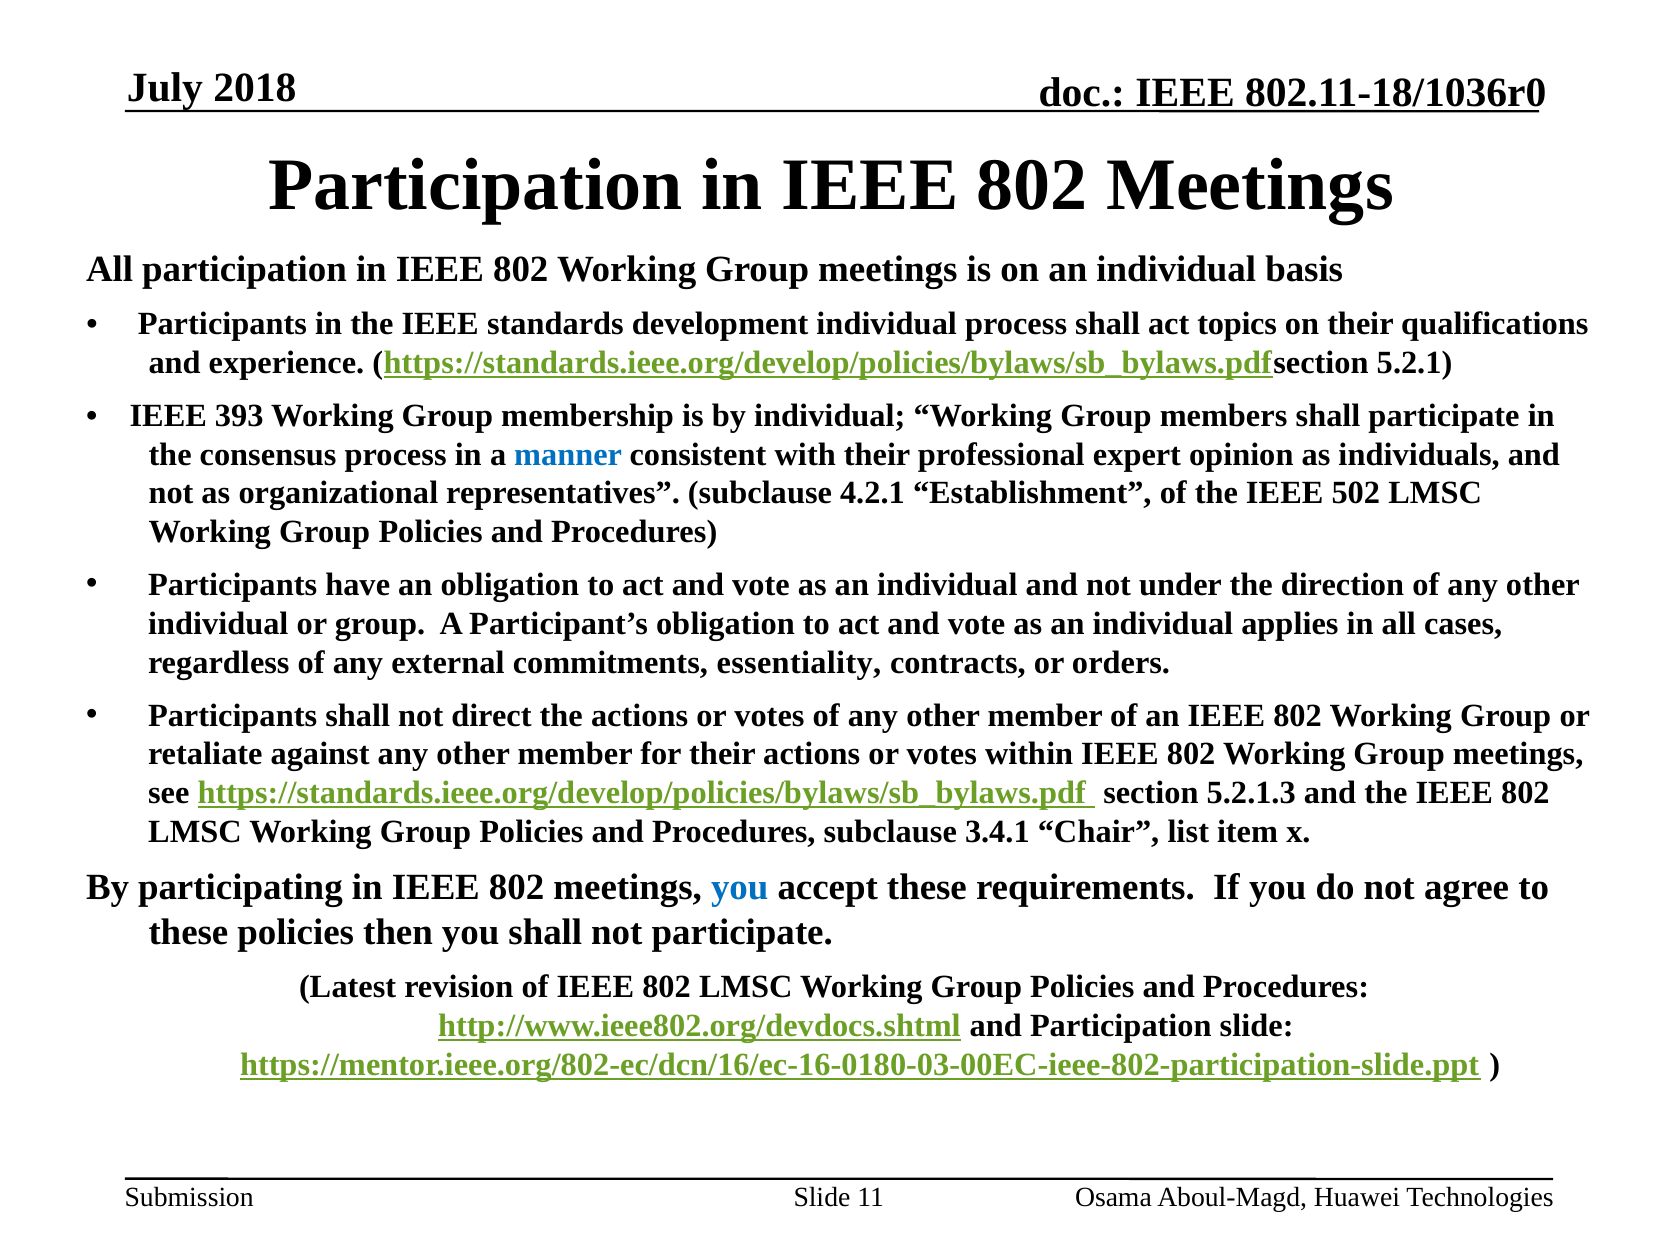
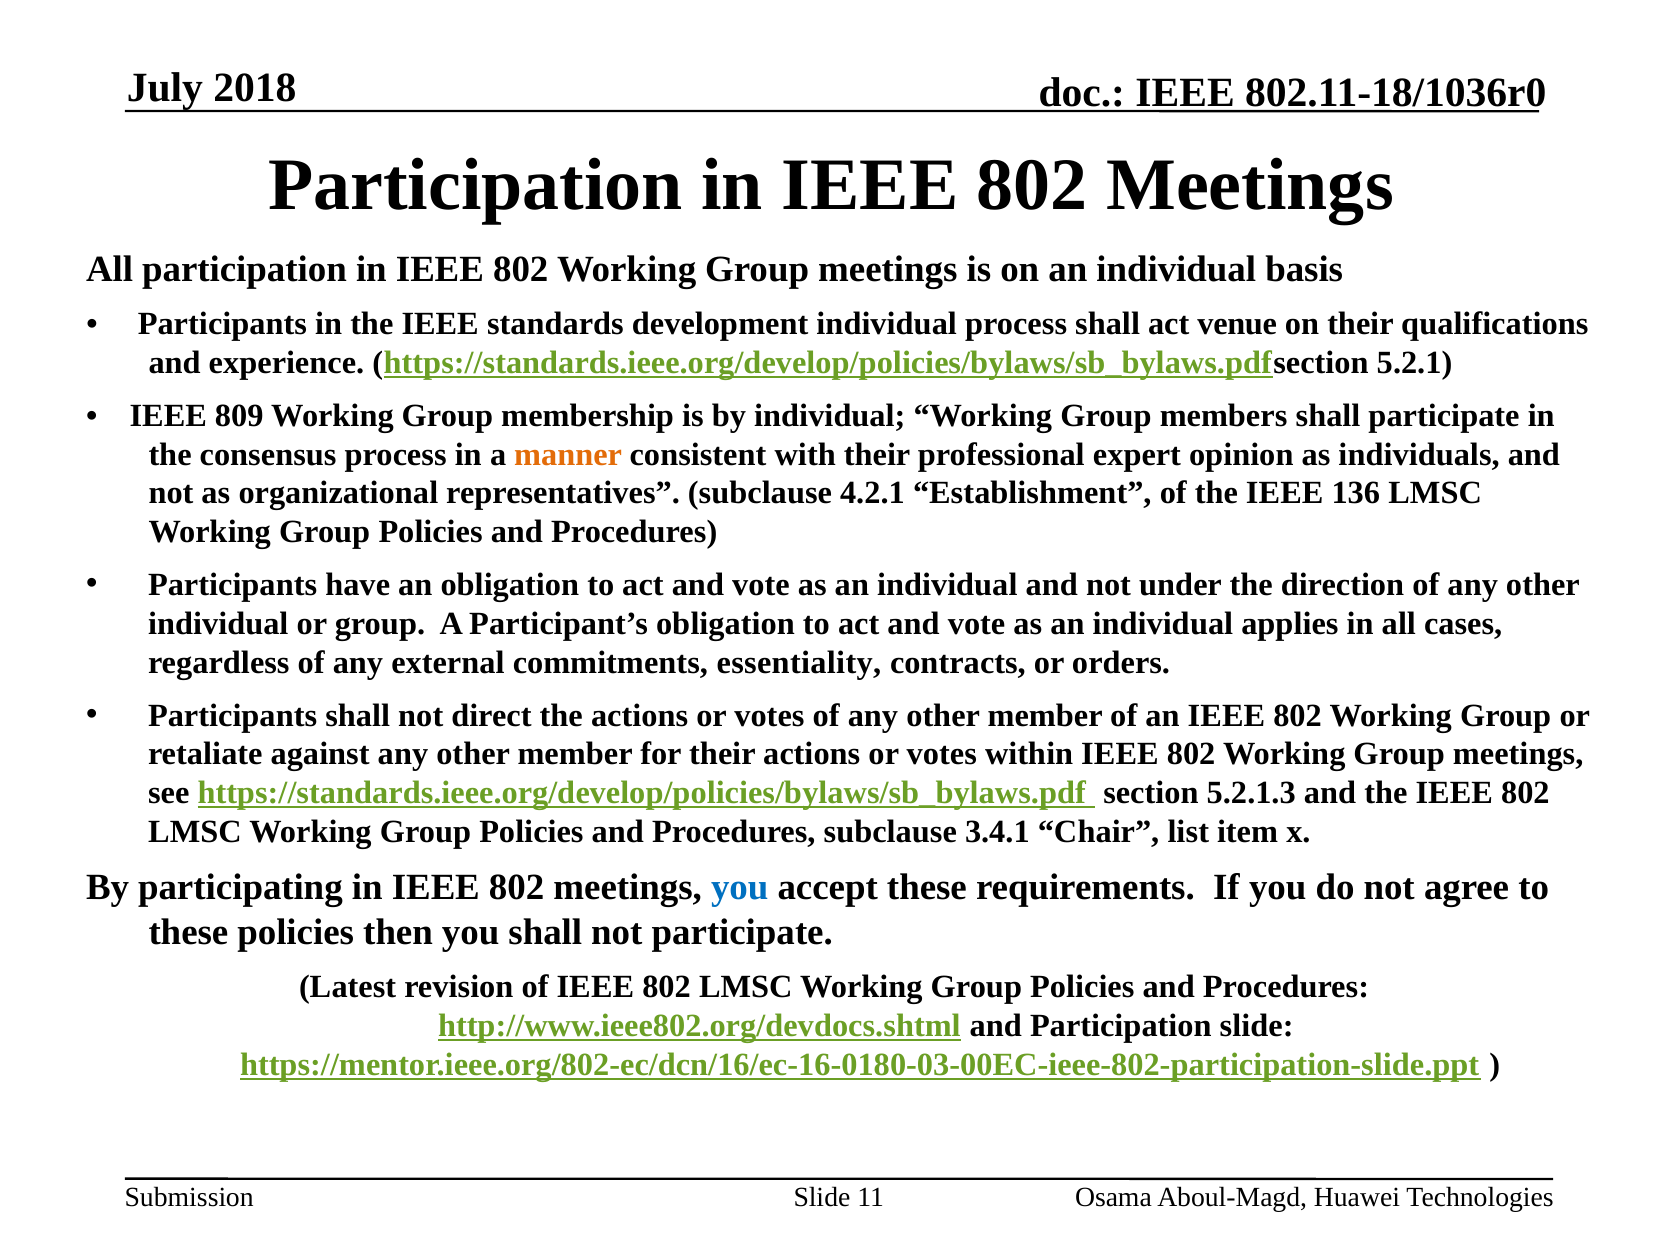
topics: topics -> venue (1237, 324)
393: 393 -> 809 (239, 416)
manner colour: blue -> orange (568, 454)
502: 502 -> 136 (1356, 493)
